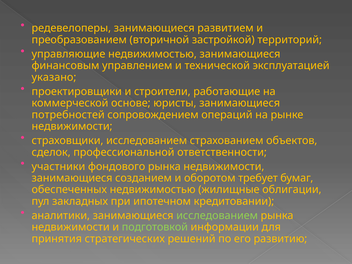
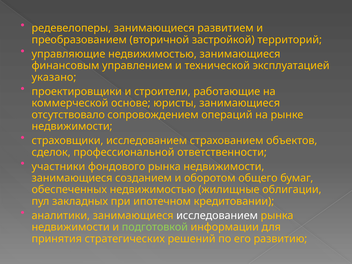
потребностей: потребностей -> отсутствовало (68, 115)
требует: требует -> общего (258, 178)
исследованием colour: light green -> white (217, 216)
